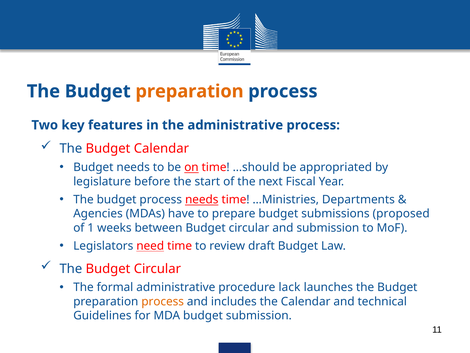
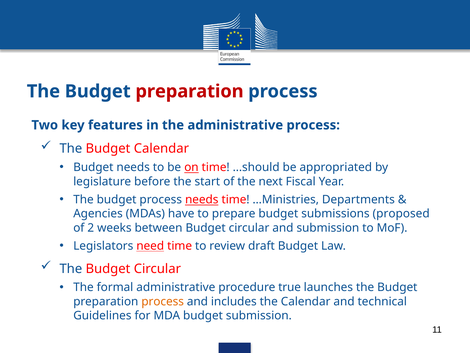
preparation colour: orange -> red (189, 91)
1: 1 -> 2 (91, 227)
lack: lack -> true (290, 287)
